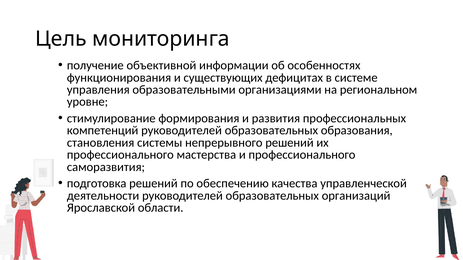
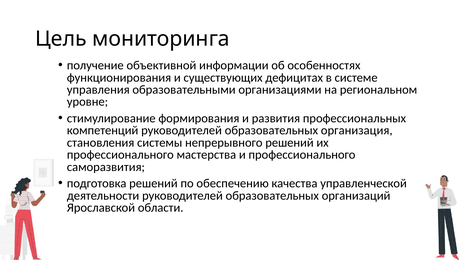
образования: образования -> организация (357, 131)
